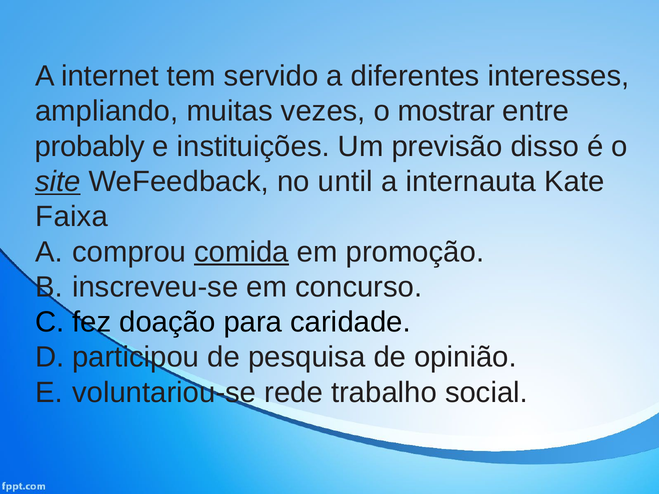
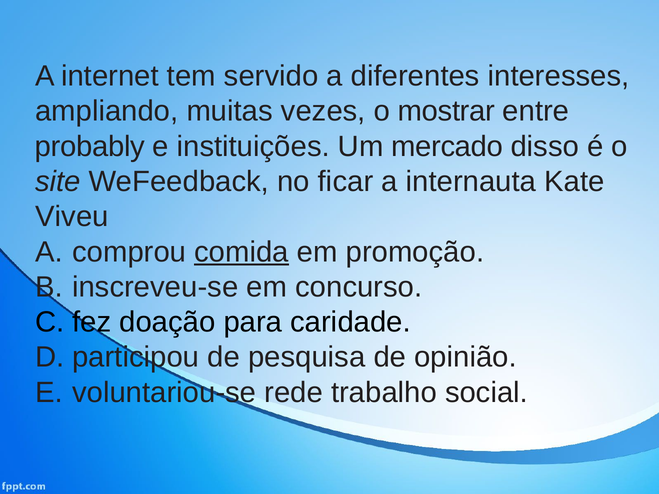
previsão: previsão -> mercado (447, 147)
site underline: present -> none (58, 182)
until: until -> ficar (346, 182)
Faixa: Faixa -> Viveu (72, 217)
